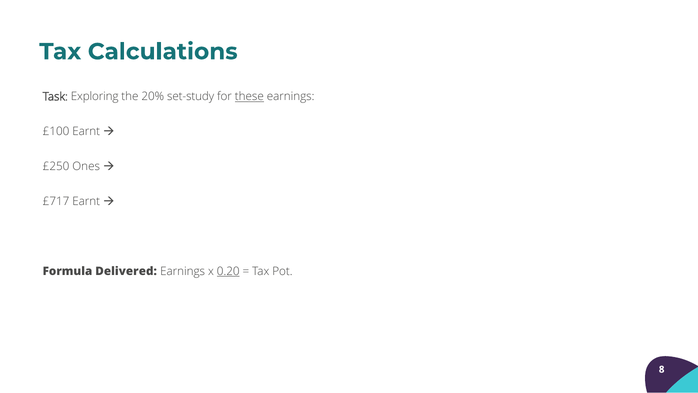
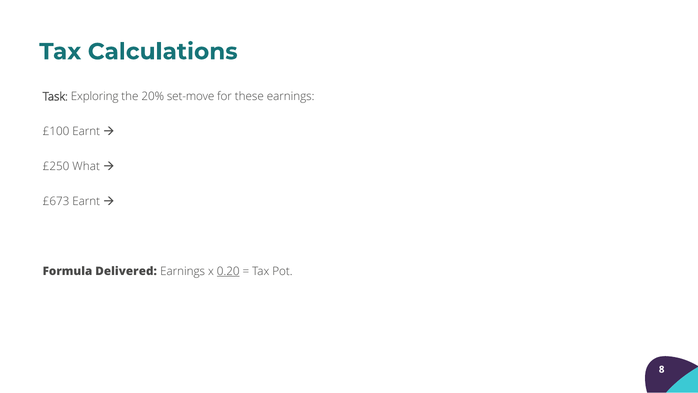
set-study: set-study -> set-move (191, 97)
these underline: present -> none (249, 97)
Ones: Ones -> What (86, 166)
£717: £717 -> £673 (56, 201)
